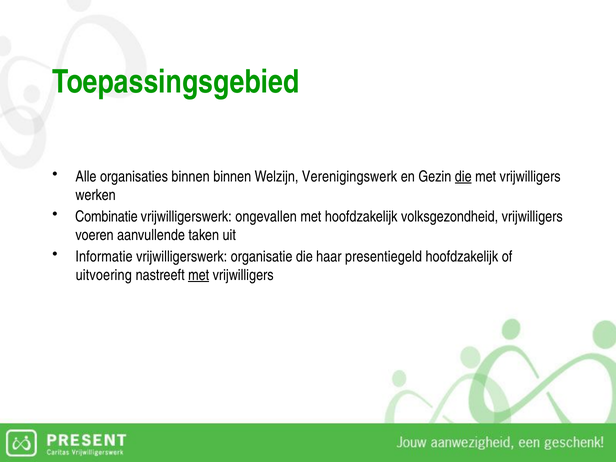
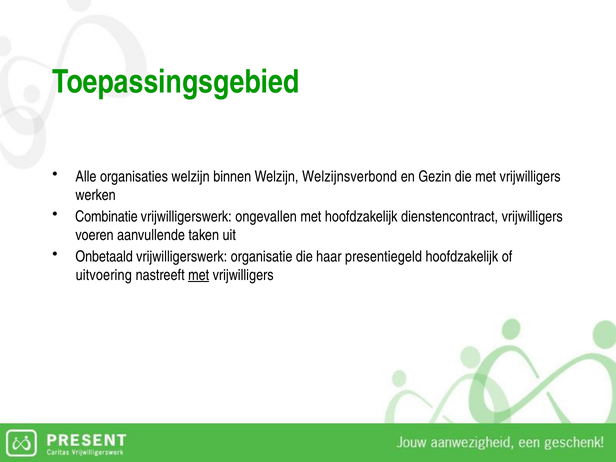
organisaties binnen: binnen -> welzijn (191, 176)
Verenigingswerk: Verenigingswerk -> Welzijnsverbond (350, 176)
die underline: present -> none (463, 176)
volksgezondheid: volksgezondheid -> dienstencontract (450, 217)
Informatie: Informatie -> Onbetaald (104, 257)
